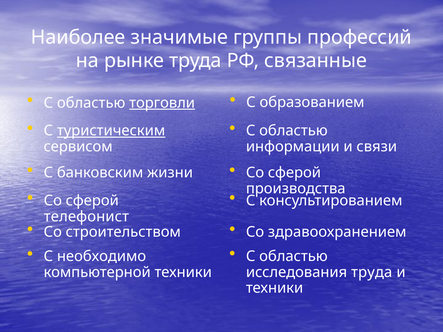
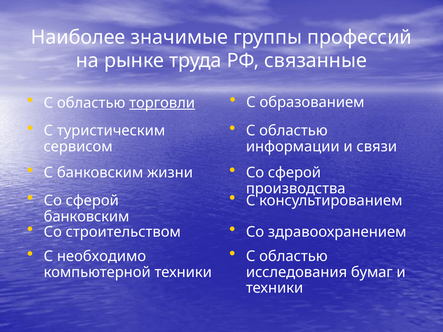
туристическим underline: present -> none (111, 131)
телефонист: телефонист -> банковским (87, 217)
исследования труда: труда -> бумаг (372, 272)
